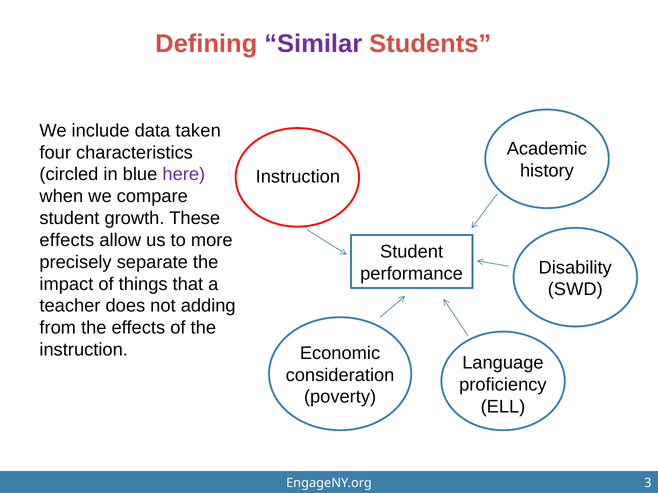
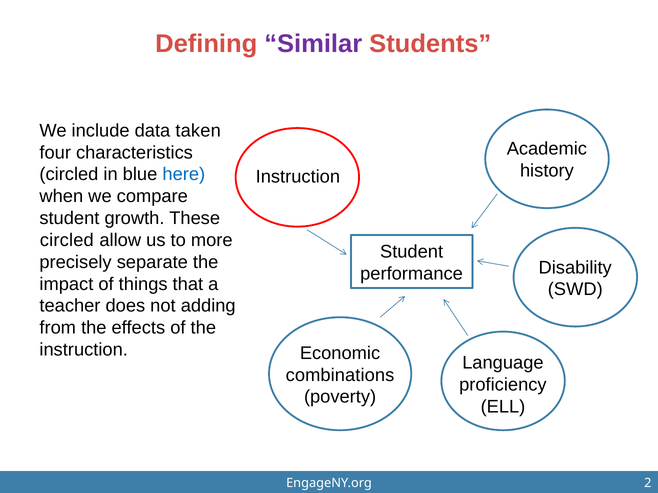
here colour: purple -> blue (184, 175)
effects: effects -> circled (67, 240)
consideration: consideration -> combinations (340, 375)
3: 3 -> 2 (648, 483)
